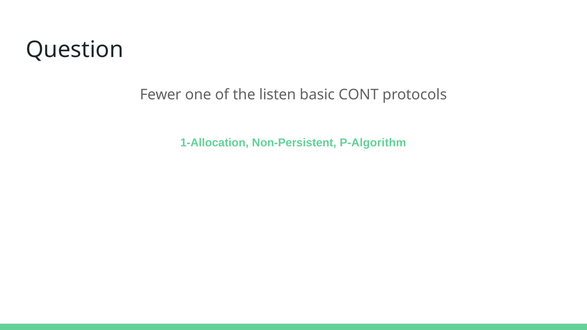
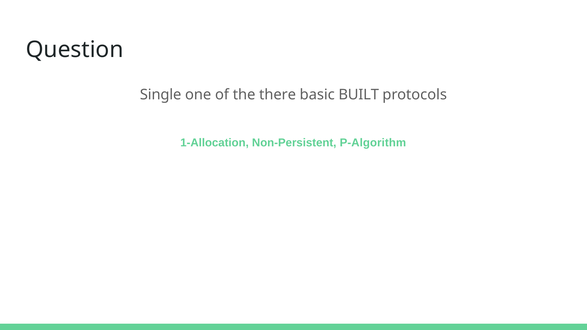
Fewer: Fewer -> Single (161, 95)
listen: listen -> there (278, 95)
CONT: CONT -> BUILT (359, 95)
